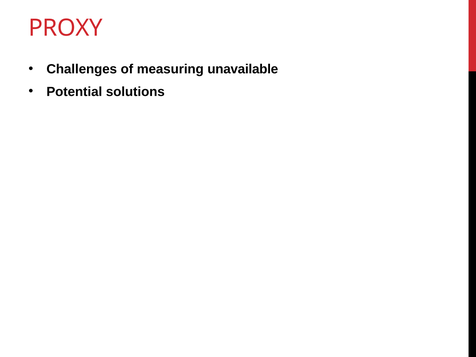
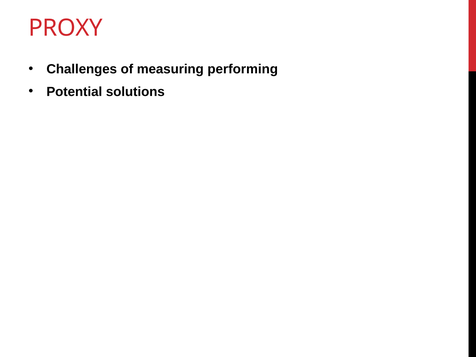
unavailable: unavailable -> performing (243, 69)
